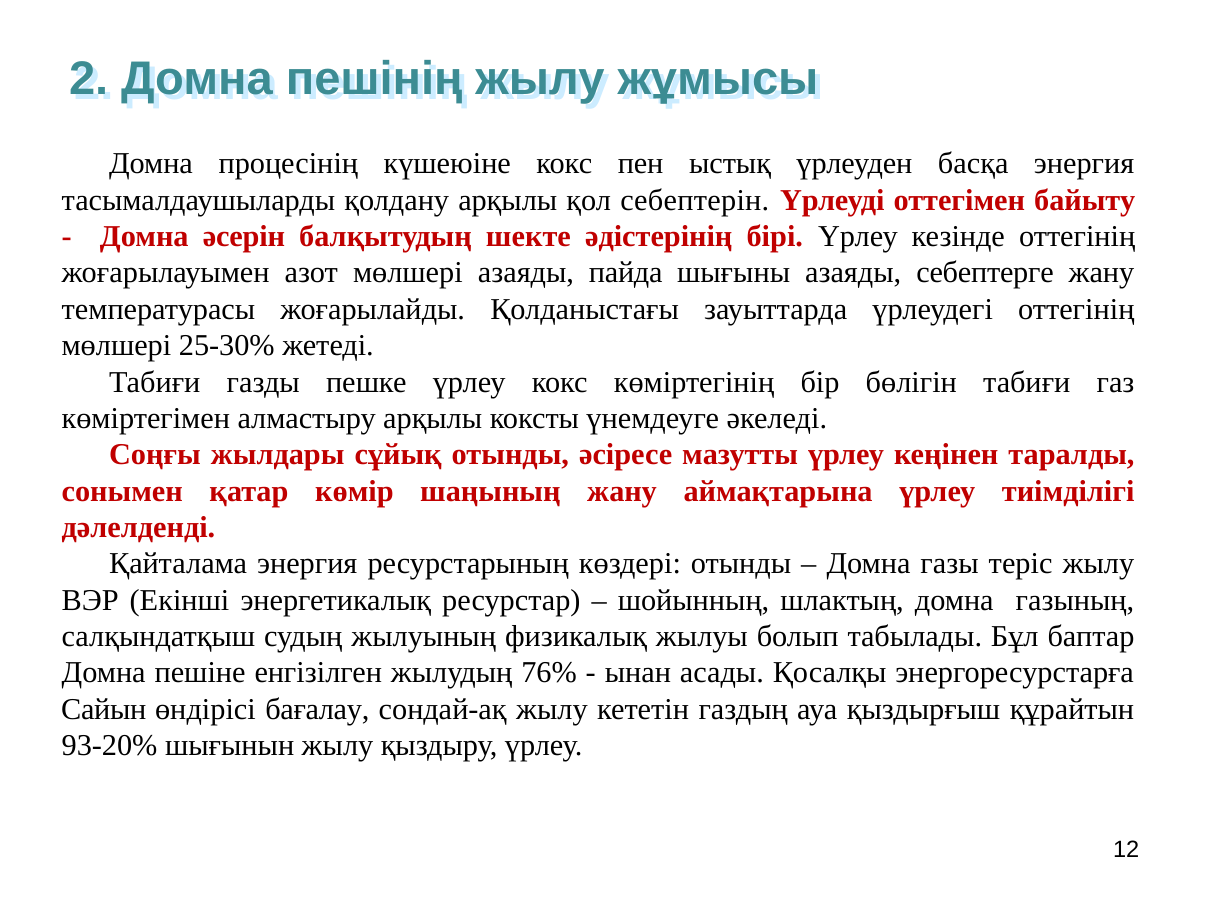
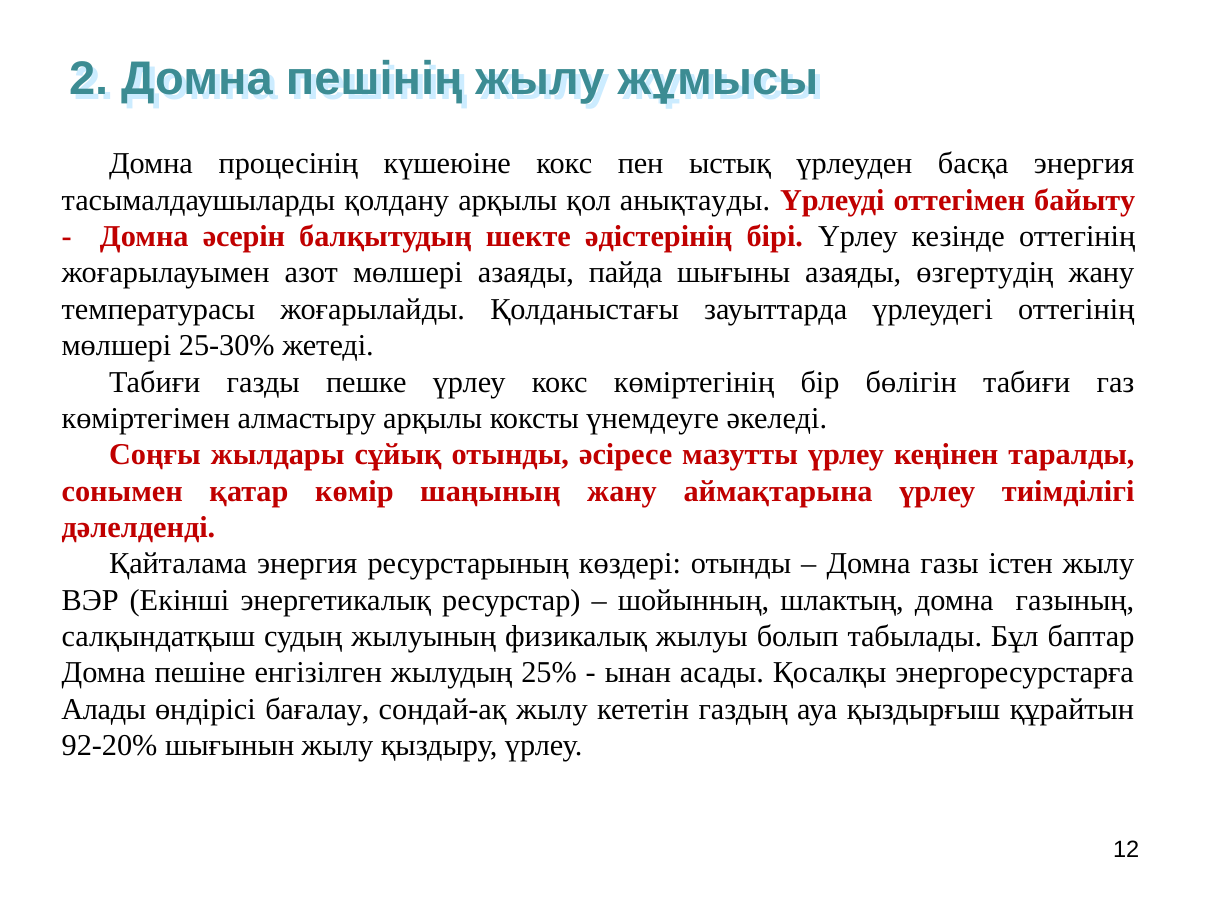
себептерін: себептерін -> анықтауды (695, 200)
себептерге: себептерге -> өзгертудің (985, 273)
теріс: теріс -> істен (1021, 564)
76%: 76% -> 25% (549, 673)
Сайын: Сайын -> Алады (104, 709)
93-20%: 93-20% -> 92-20% (110, 746)
